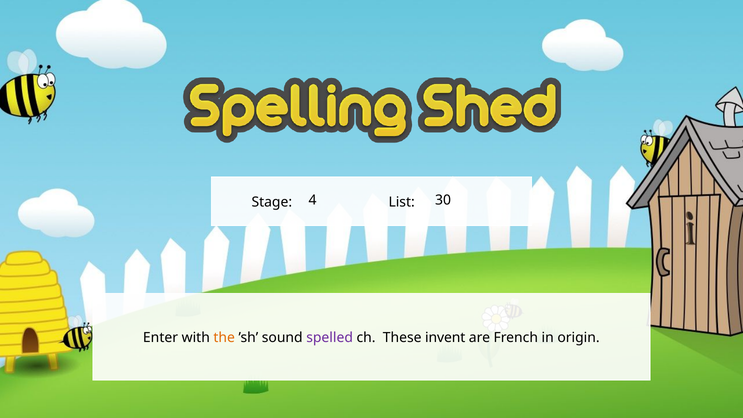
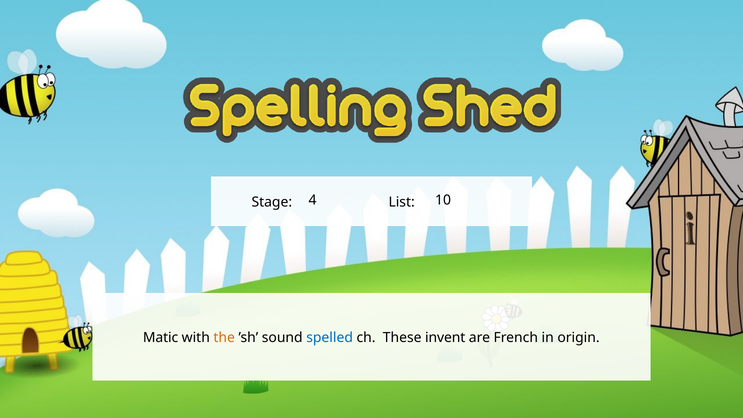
30: 30 -> 10 (443, 200)
Enter: Enter -> Matic (161, 338)
spelled colour: purple -> blue (330, 338)
